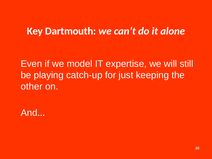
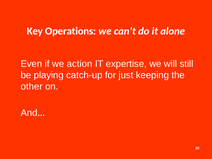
Dartmouth: Dartmouth -> Operations (71, 31)
model: model -> action (80, 64)
